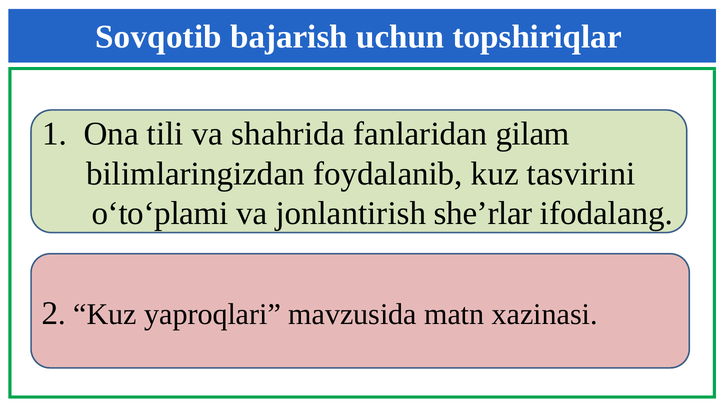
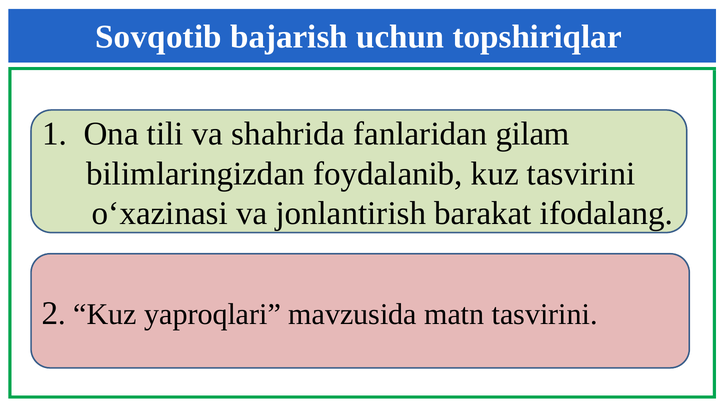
o‘toʻplami: o‘toʻplami -> o‘xazinasi (160, 213)
sheʼrlar: sheʼrlar -> barakat (483, 213)
matn xazinasi: xazinasi -> tasvirini (545, 314)
